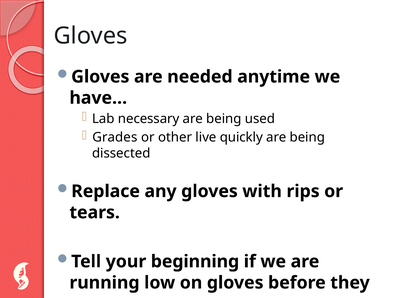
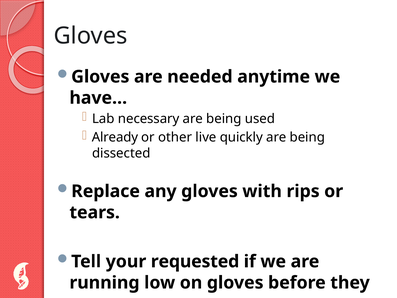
Grades: Grades -> Already (115, 137)
beginning: beginning -> requested (195, 261)
